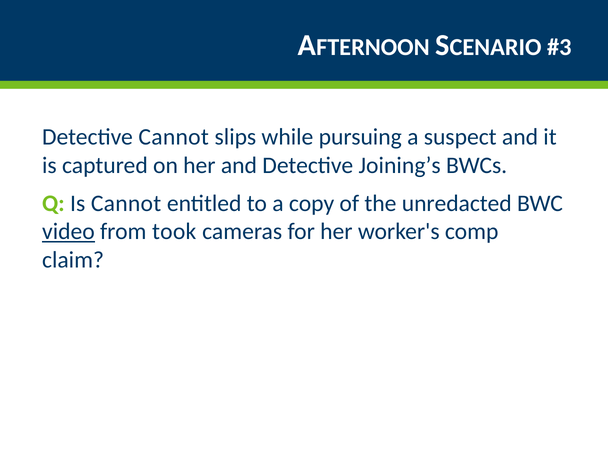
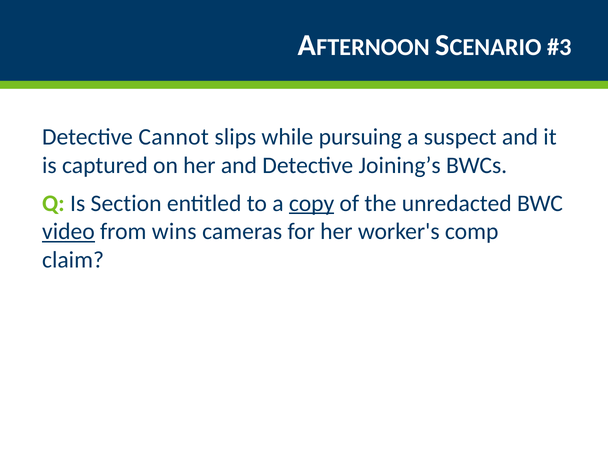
Is Cannot: Cannot -> Section (126, 203)
copy underline: none -> present (312, 203)
took: took -> wins (174, 232)
